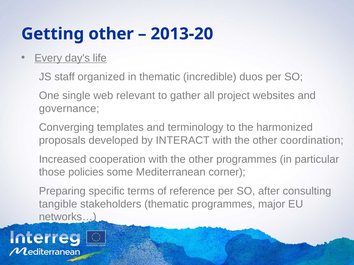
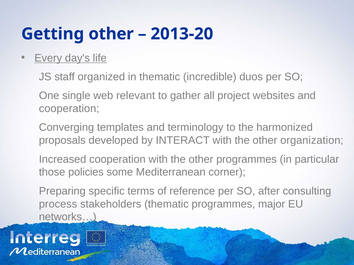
governance: governance -> cooperation (69, 109)
coordination: coordination -> organization (312, 141)
tangible: tangible -> process (58, 204)
